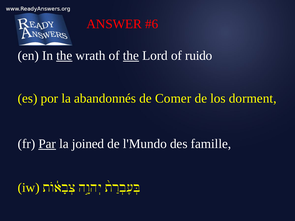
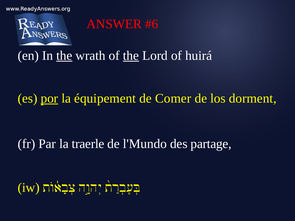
ruido: ruido -> huirá (199, 56)
por underline: none -> present (49, 98)
abandonnés: abandonnés -> équipement (105, 98)
Par underline: present -> none (47, 144)
joined: joined -> traerle (88, 144)
famille: famille -> partage (211, 144)
